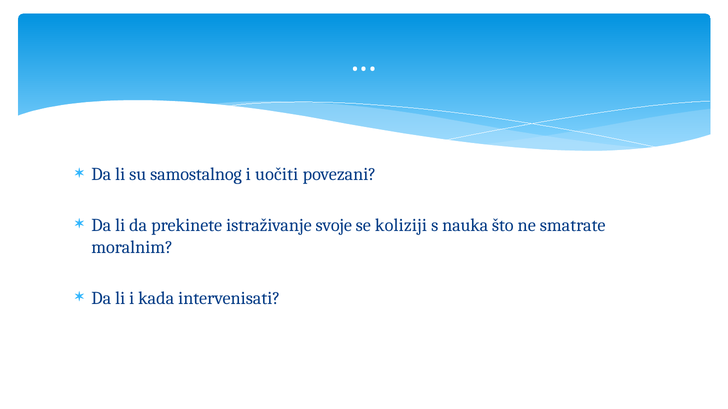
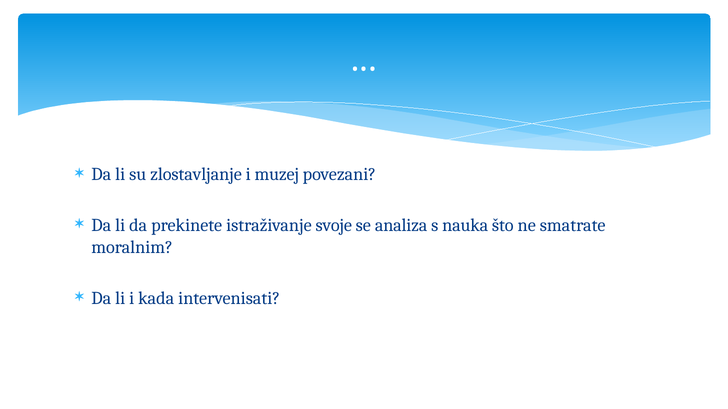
samostalnog: samostalnog -> zlostavljanje (196, 175)
uočiti: uočiti -> muzej (277, 175)
koliziji: koliziji -> analiza (401, 226)
